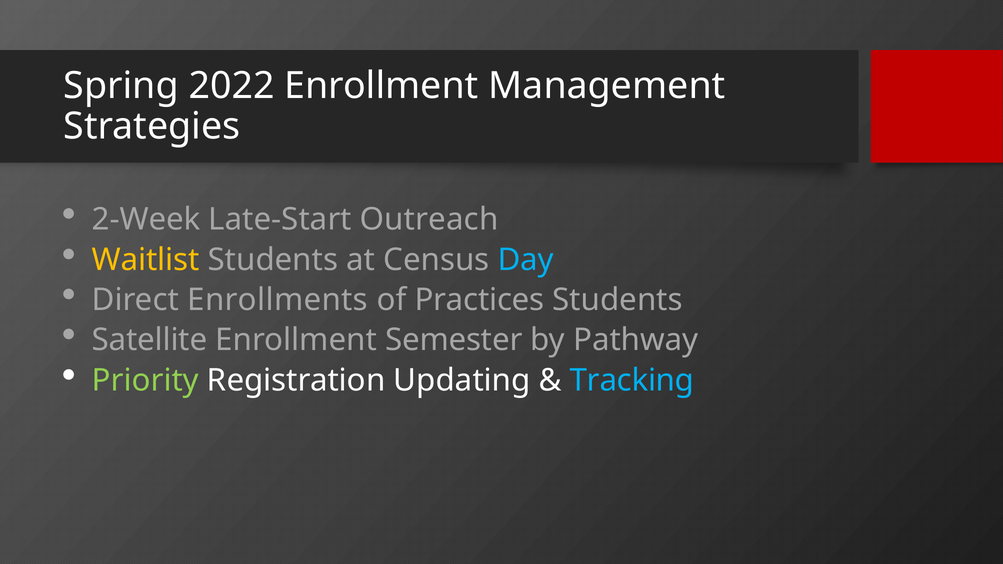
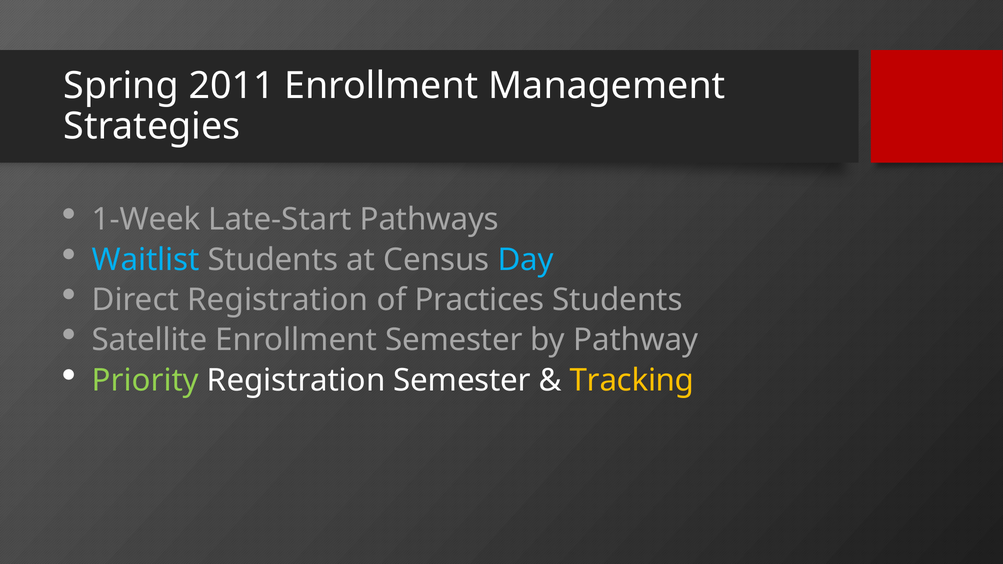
2022: 2022 -> 2011 (232, 86)
2-Week: 2-Week -> 1-Week (146, 220)
Outreach: Outreach -> Pathways (429, 220)
Waitlist colour: yellow -> light blue (146, 260)
Direct Enrollments: Enrollments -> Registration (278, 300)
Registration Updating: Updating -> Semester (462, 380)
Tracking colour: light blue -> yellow (632, 380)
